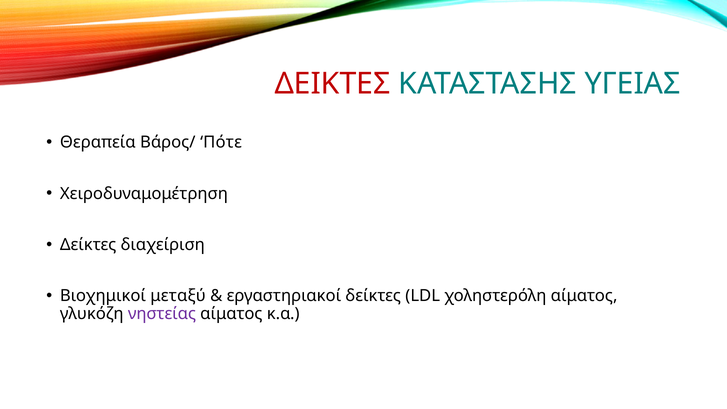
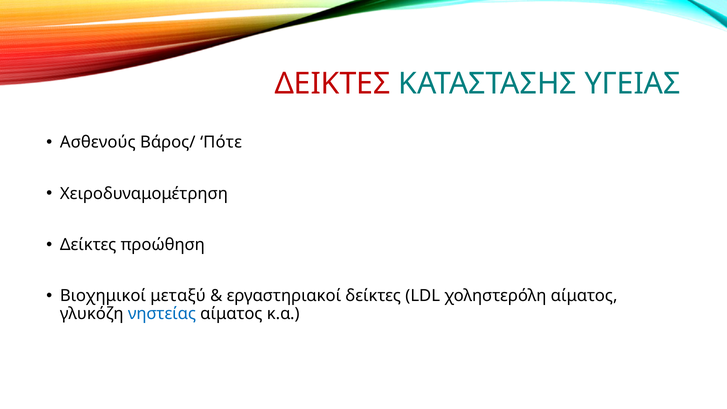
Θεραπεία: Θεραπεία -> Ασθενούς (98, 142)
διαχείριση: διαχείριση -> προώθηση (163, 245)
νηστείας colour: purple -> blue (162, 314)
